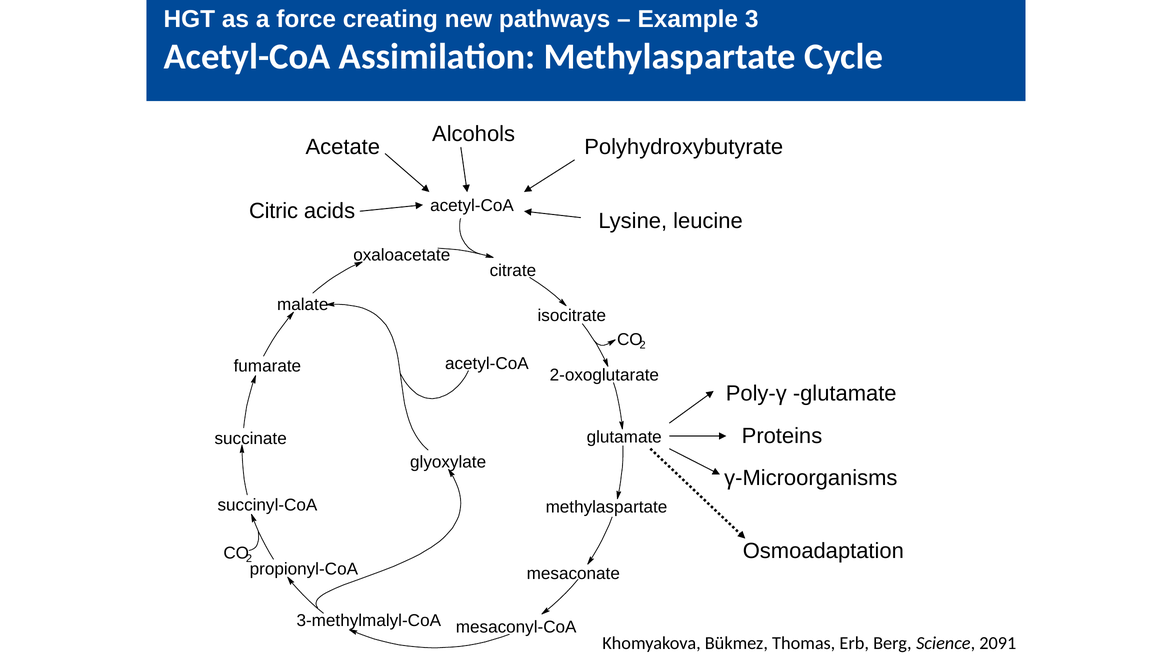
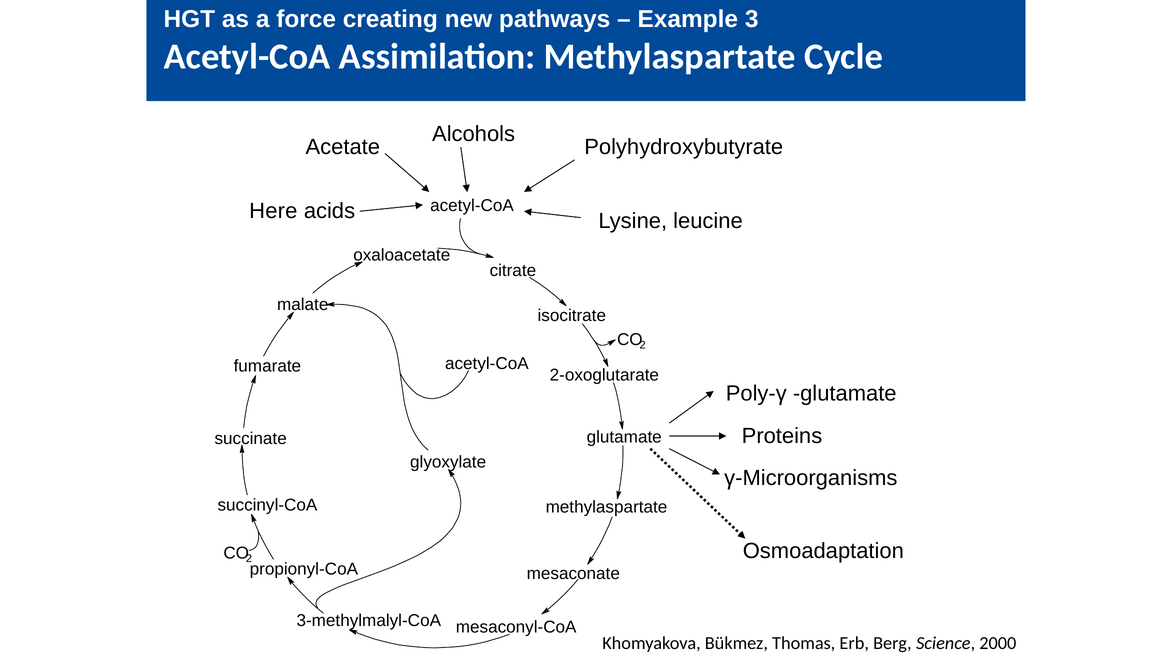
Citric: Citric -> Here (273, 211)
2091: 2091 -> 2000 (998, 643)
